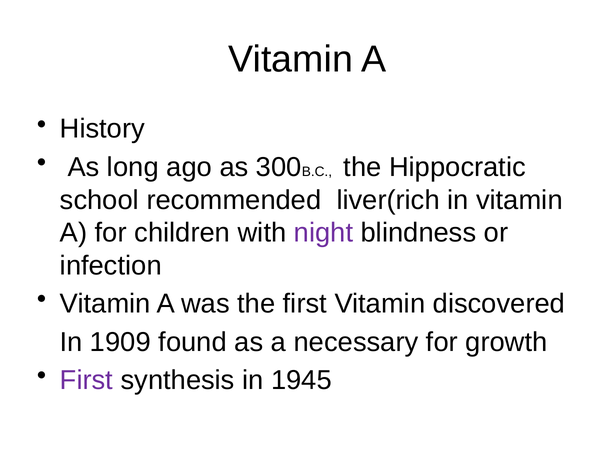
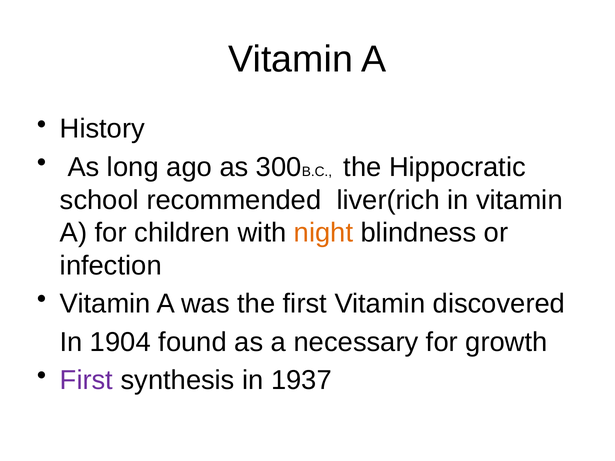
night colour: purple -> orange (324, 233)
1909: 1909 -> 1904 (120, 342)
1945: 1945 -> 1937 (301, 381)
